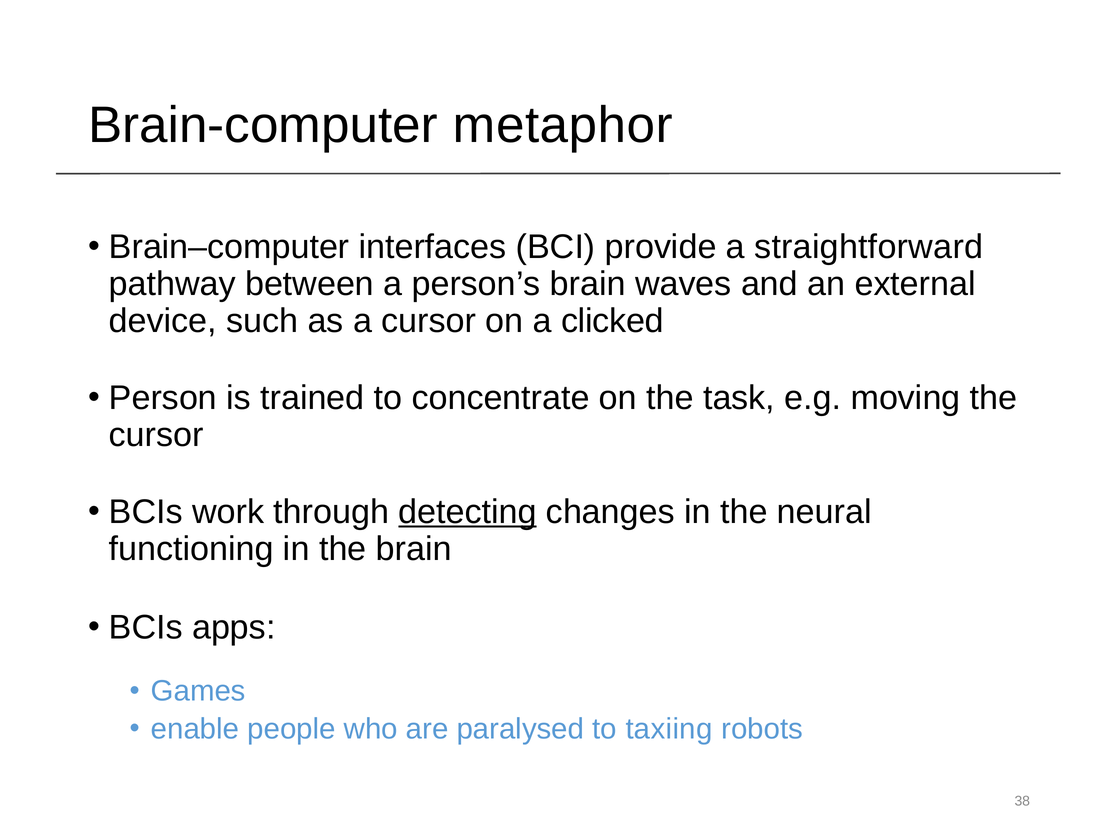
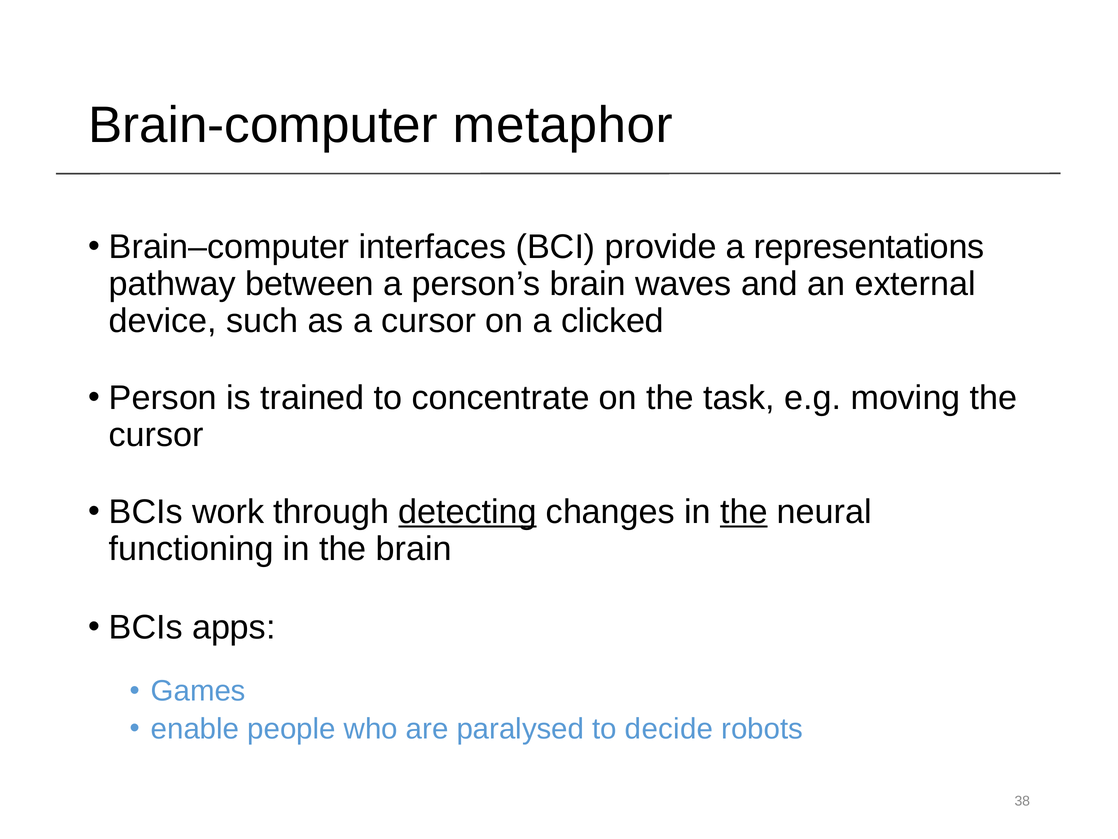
straightforward: straightforward -> representations (869, 247)
the underline: none -> present (744, 512)
taxiing: taxiing -> decide (669, 728)
